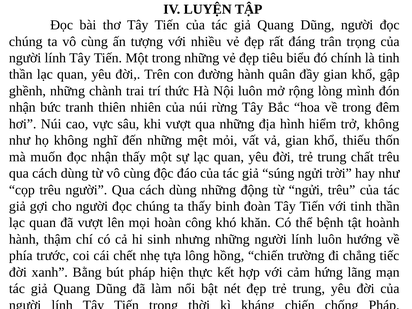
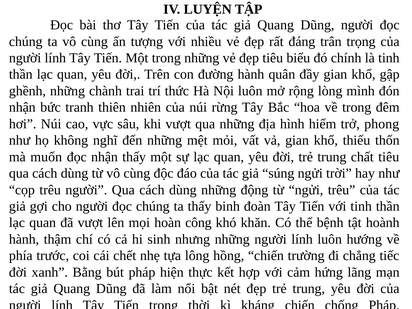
trở không: không -> phong (382, 124)
chất trêu: trêu -> tiêu (389, 157)
